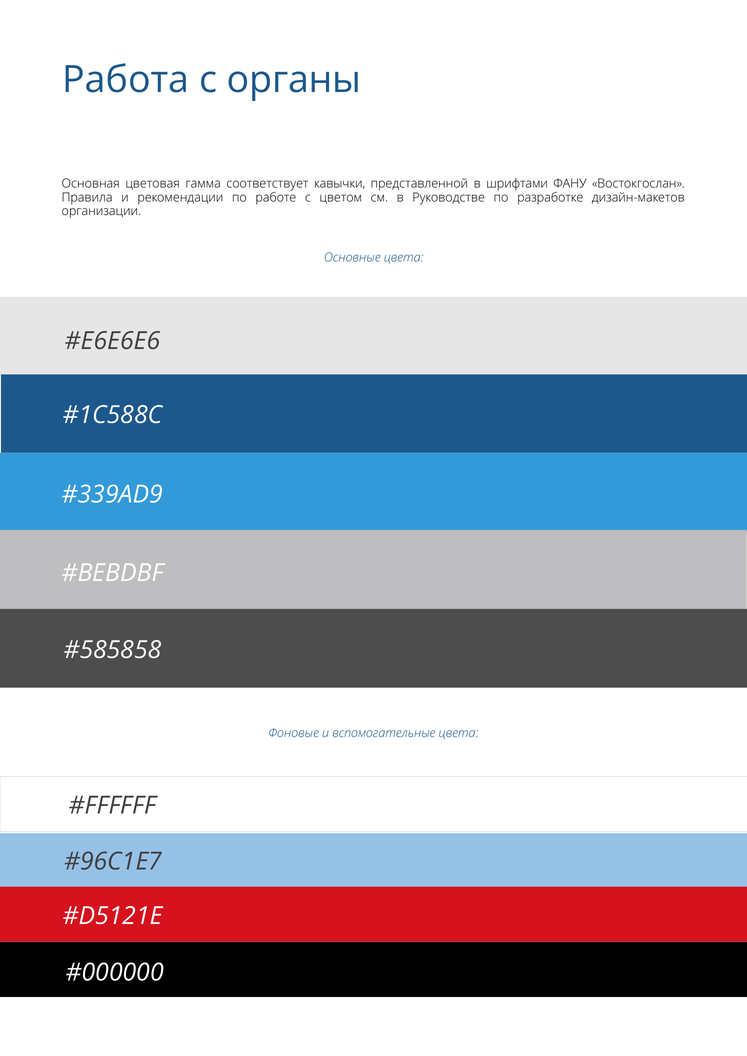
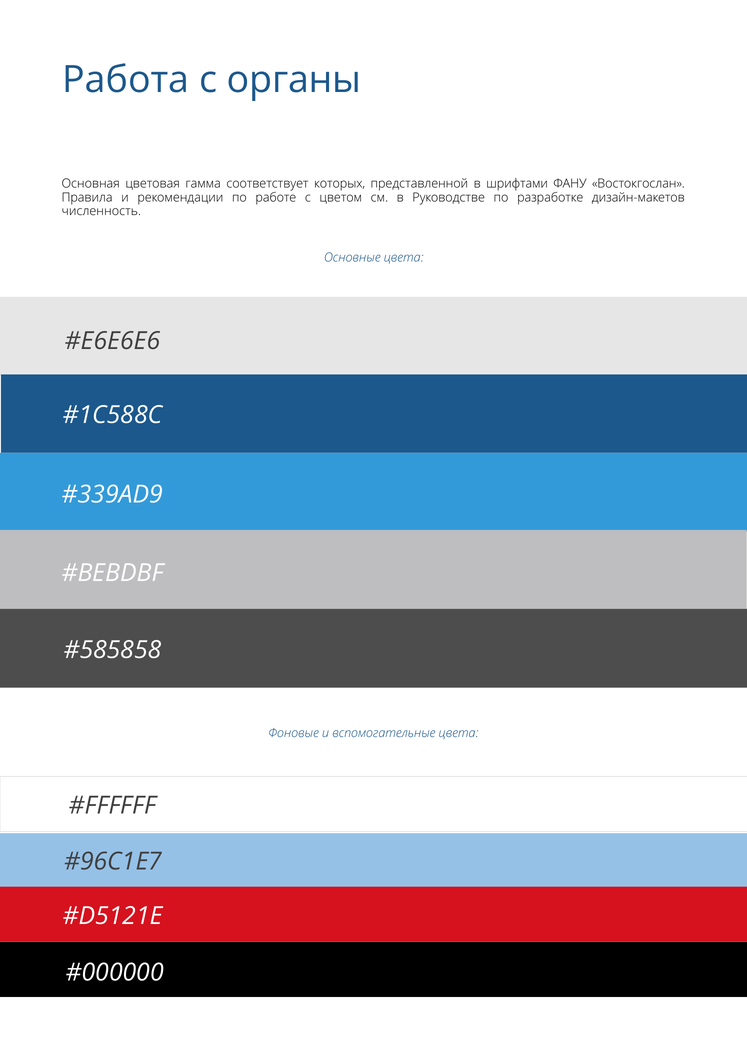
кавычки: кавычки -> которых (340, 184)
организации: организации -> численность (101, 211)
